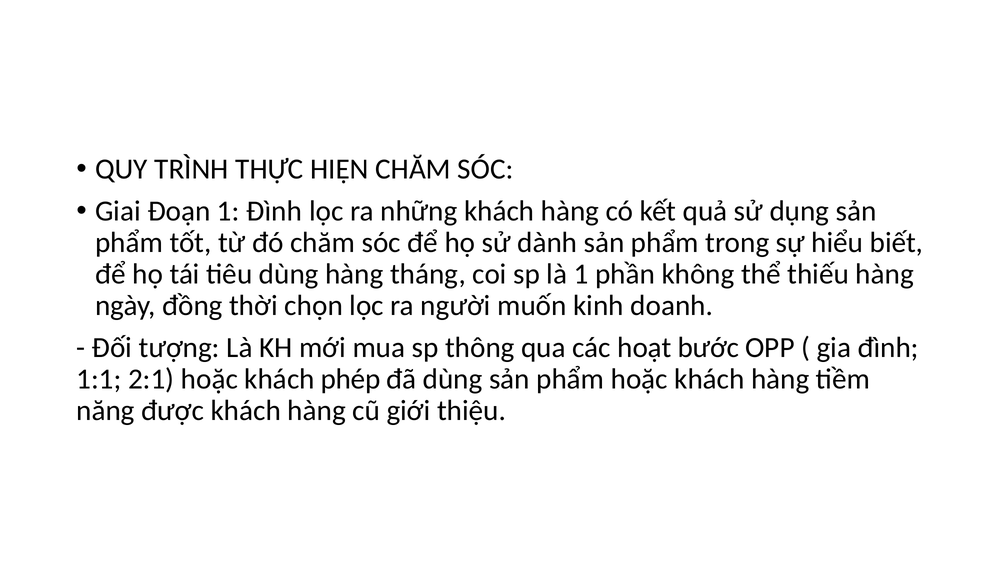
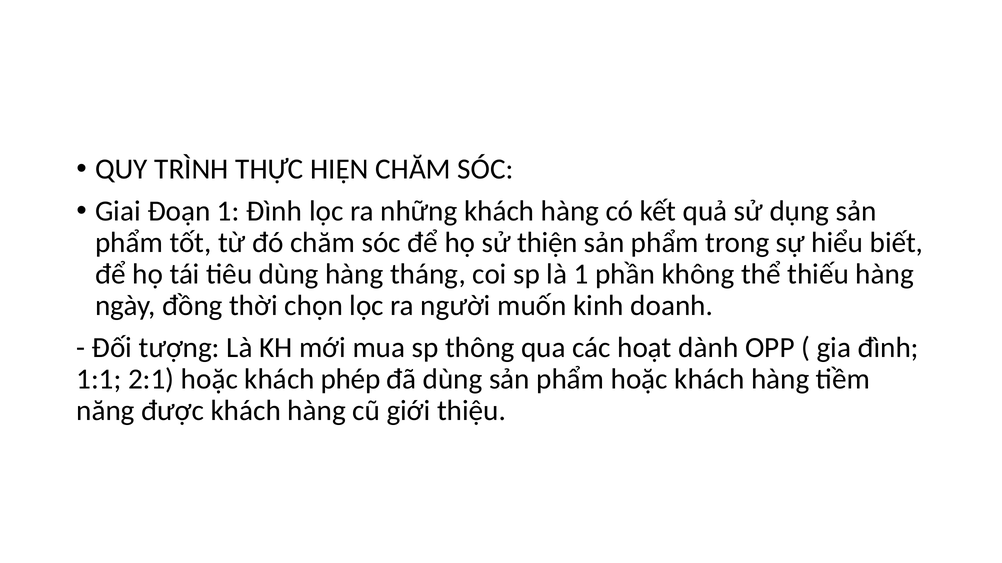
dành: dành -> thiện (547, 243)
bước: bước -> dành (708, 348)
